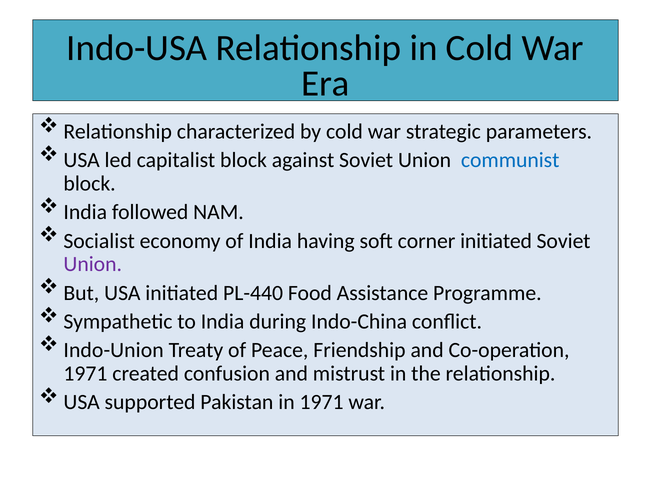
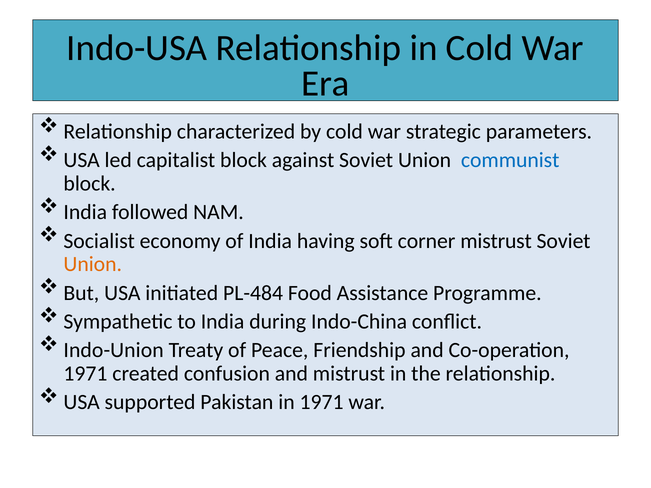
corner initiated: initiated -> mistrust (496, 241)
Union colour: purple -> orange (93, 264)
PL-440: PL-440 -> PL-484 (253, 293)
